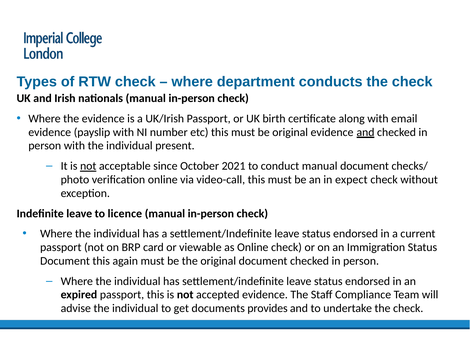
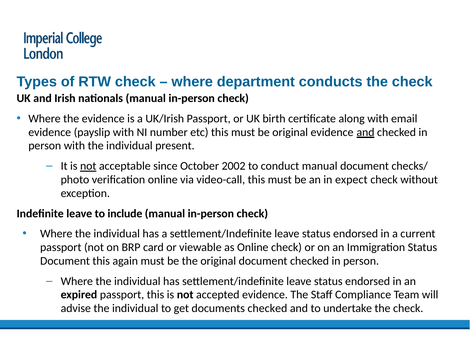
2021: 2021 -> 2002 (234, 166)
licence: licence -> include (125, 214)
documents provides: provides -> checked (267, 309)
